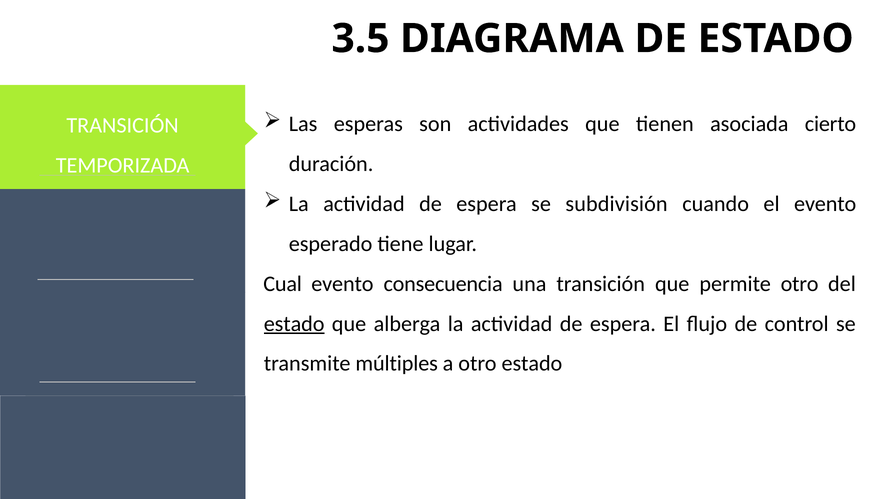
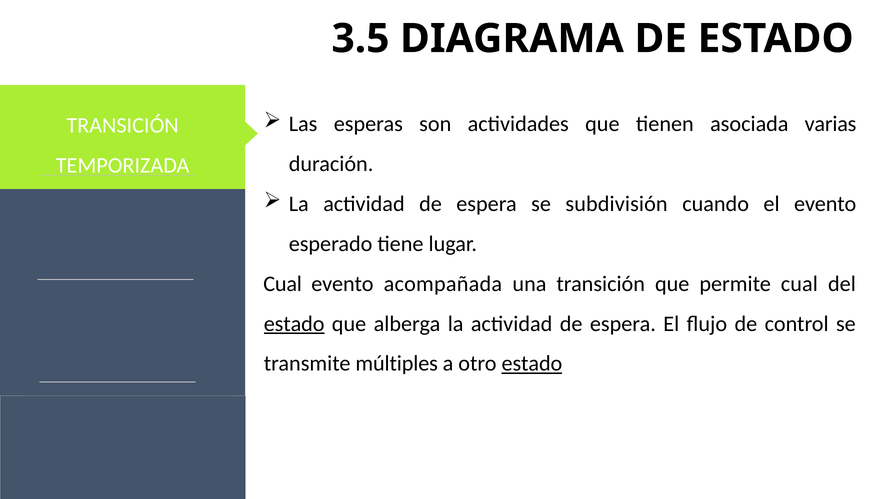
cierto: cierto -> varias (831, 124)
consecuencia: consecuencia -> acompañada (443, 284)
permite otro: otro -> cual (799, 284)
estado underline: none -> present (532, 364)
